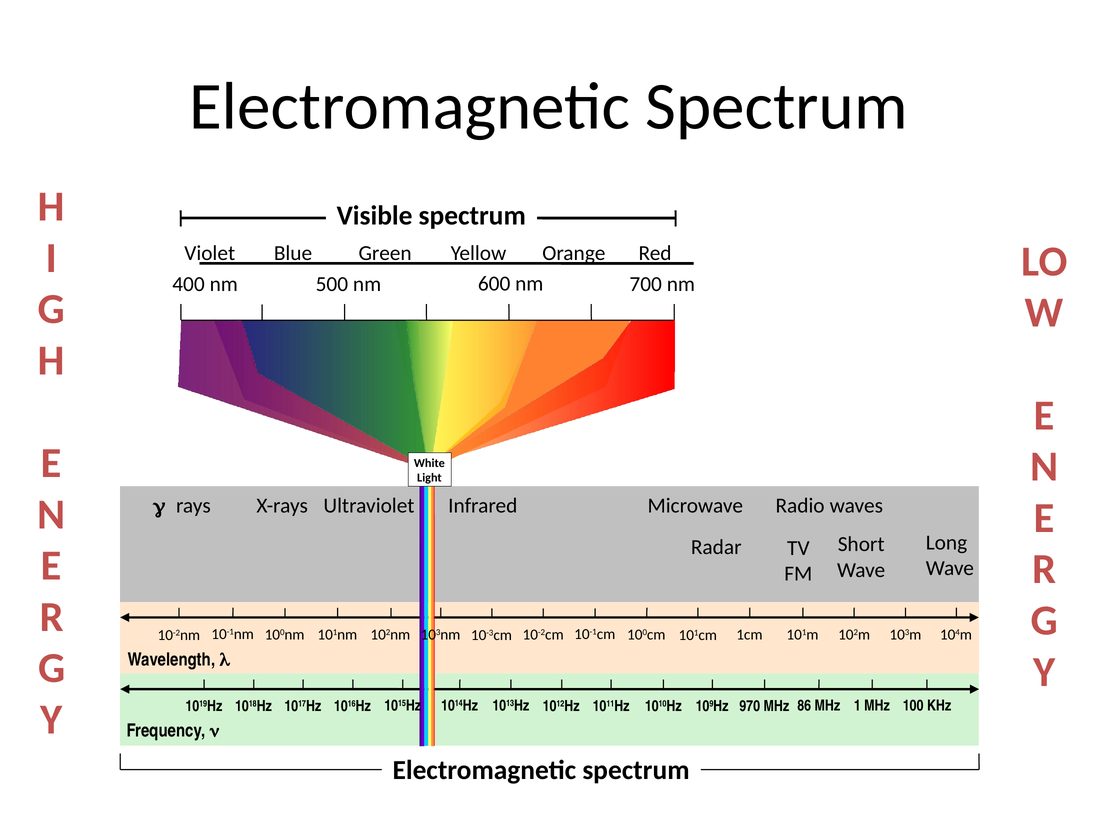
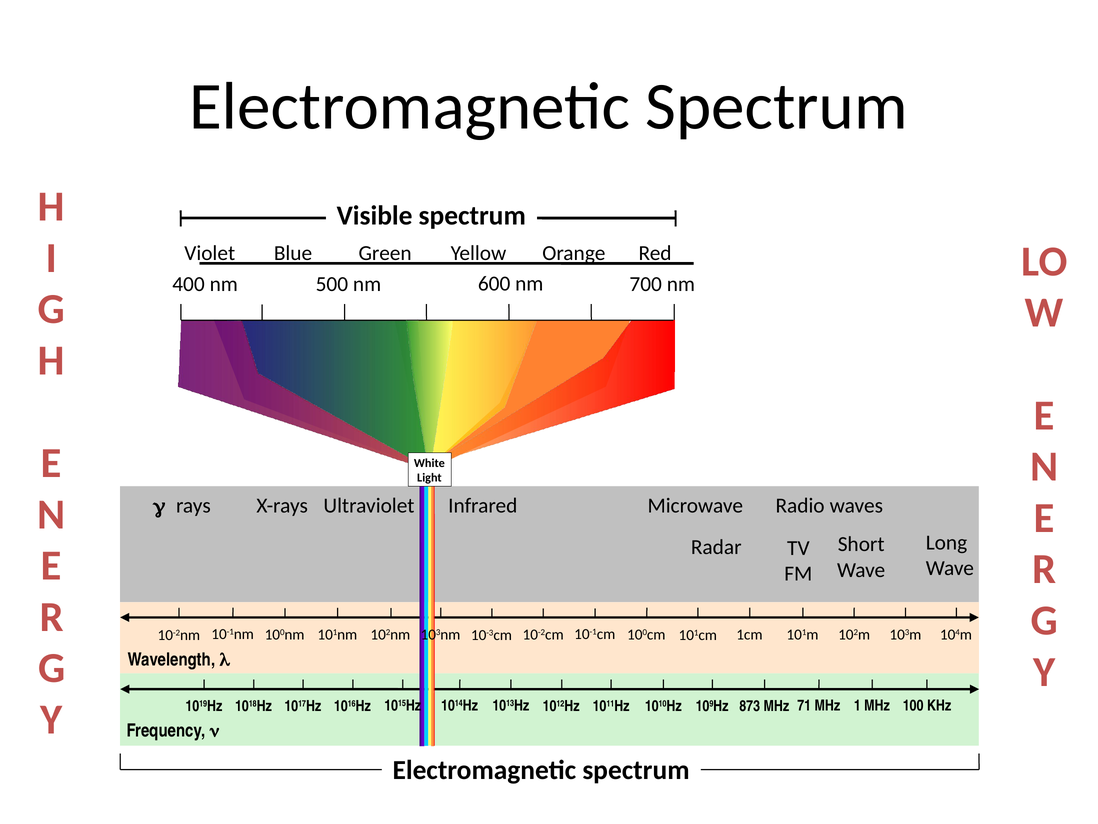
970: 970 -> 873 (750, 706)
86: 86 -> 71 (804, 705)
